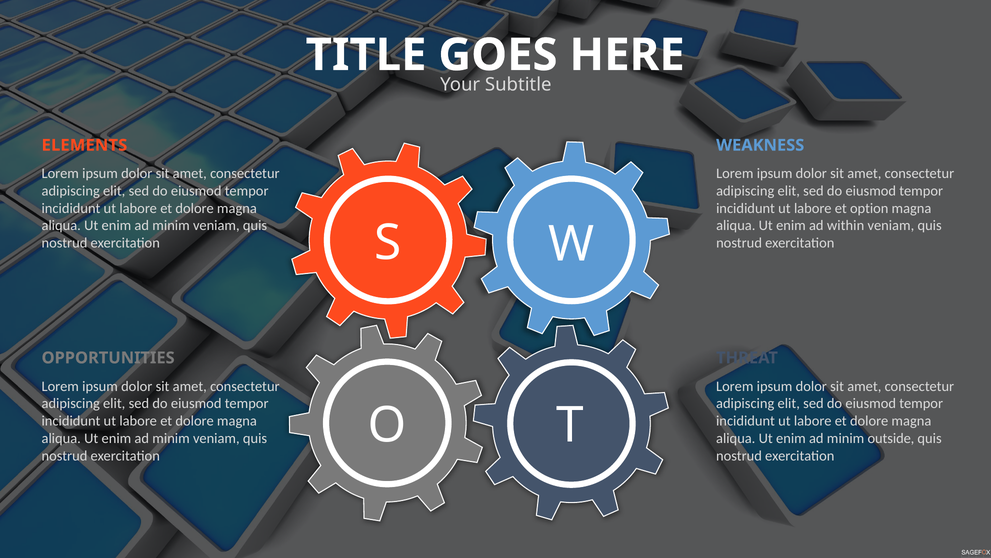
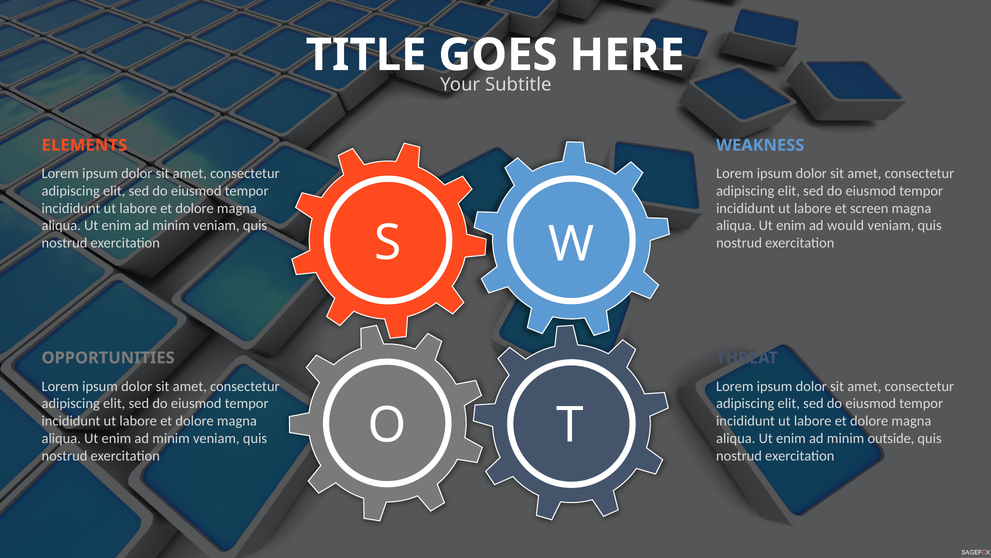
option: option -> screen (869, 208)
within: within -> would (846, 225)
